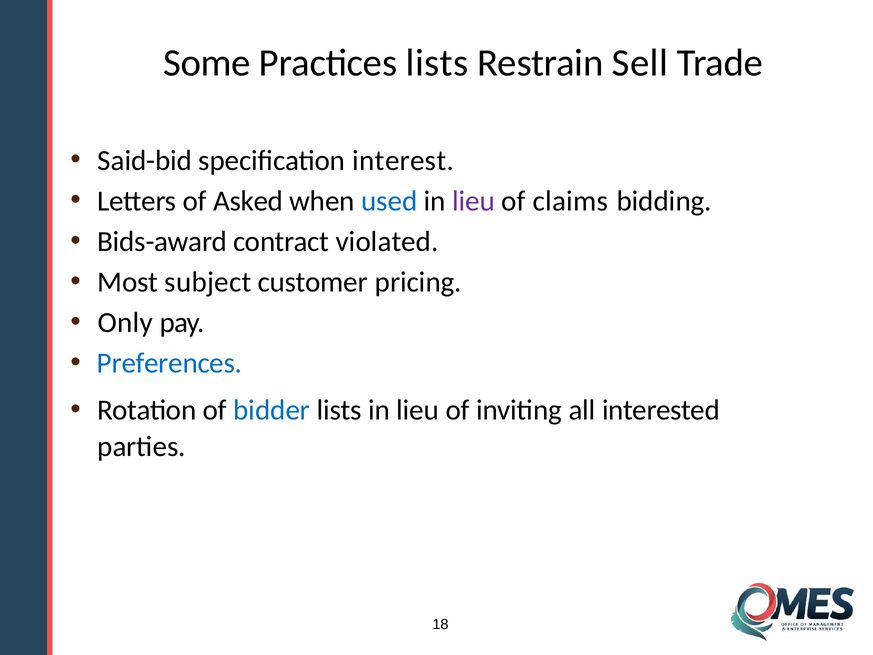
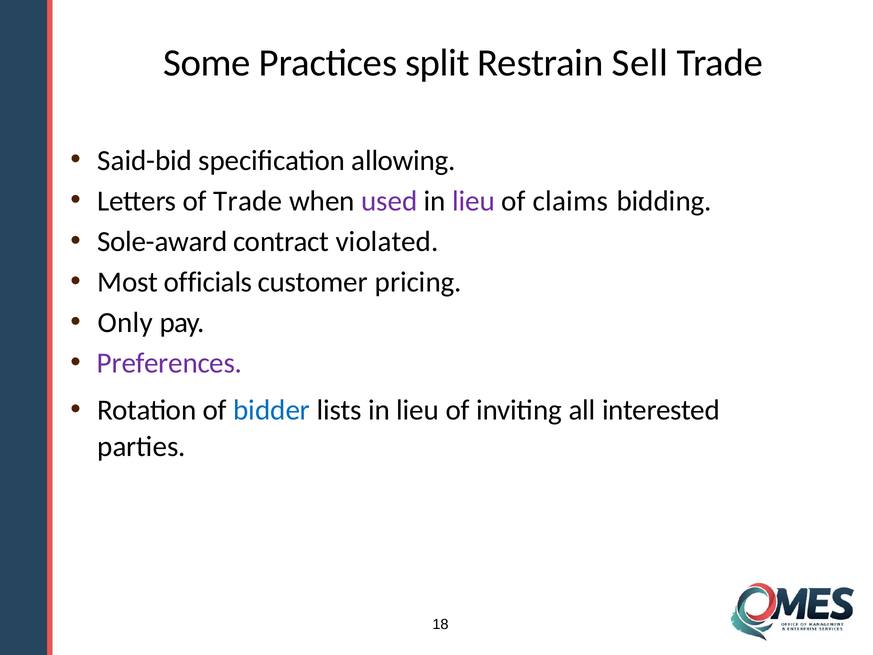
Practices lists: lists -> split (437, 63)
interest: interest -> allowing (404, 160)
of Asked: Asked -> Trade (248, 201)
used colour: blue -> purple (389, 201)
Bids-award: Bids-award -> Sole-award (162, 242)
subject: subject -> officials (208, 282)
Preferences colour: blue -> purple (170, 363)
